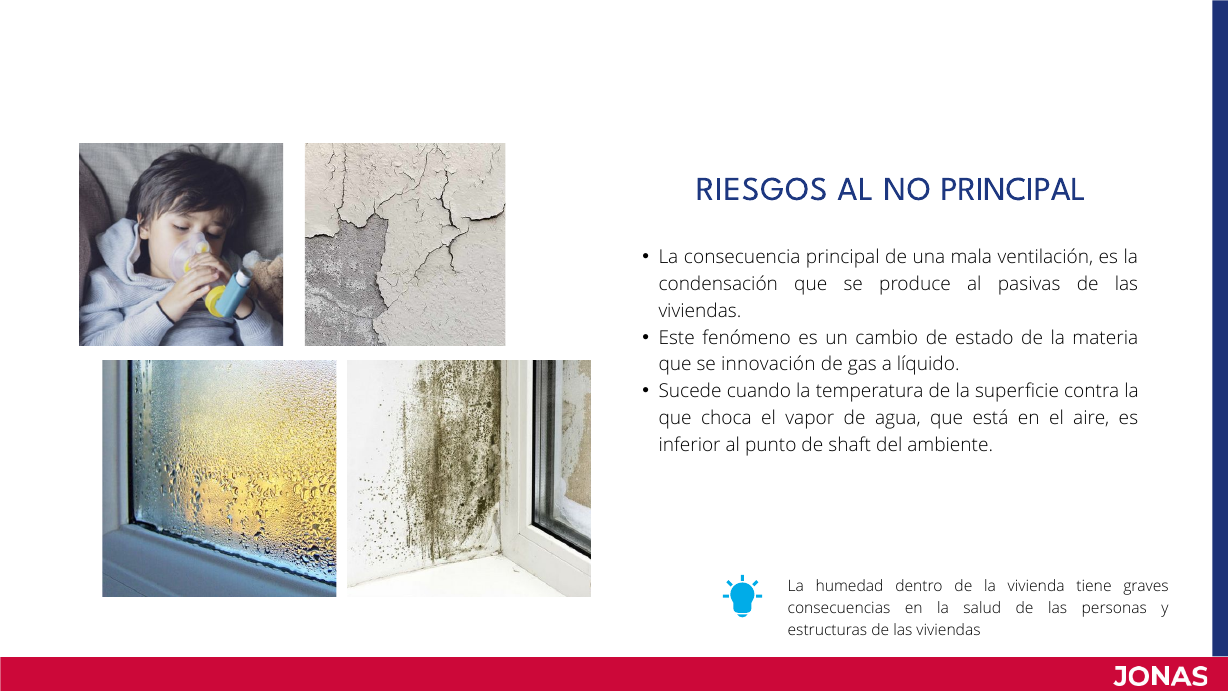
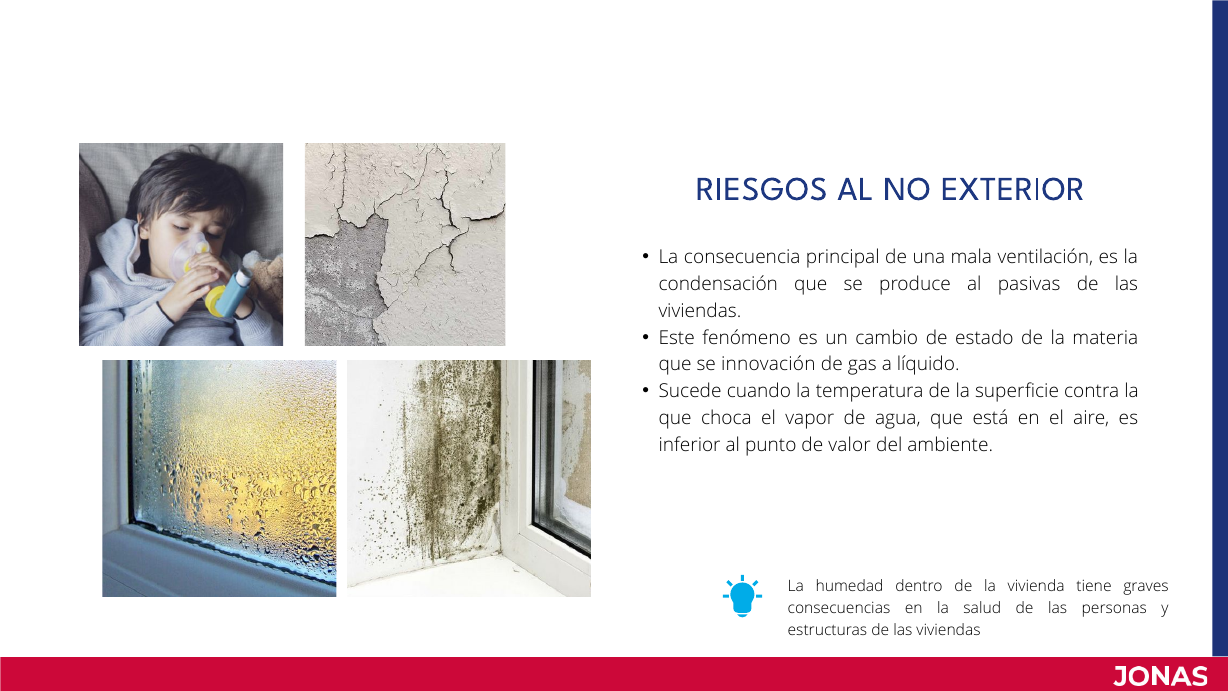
NO PRINCIPAL: PRINCIPAL -> EXTERIOR (1013, 189)
shaft: shaft -> valor (850, 445)
